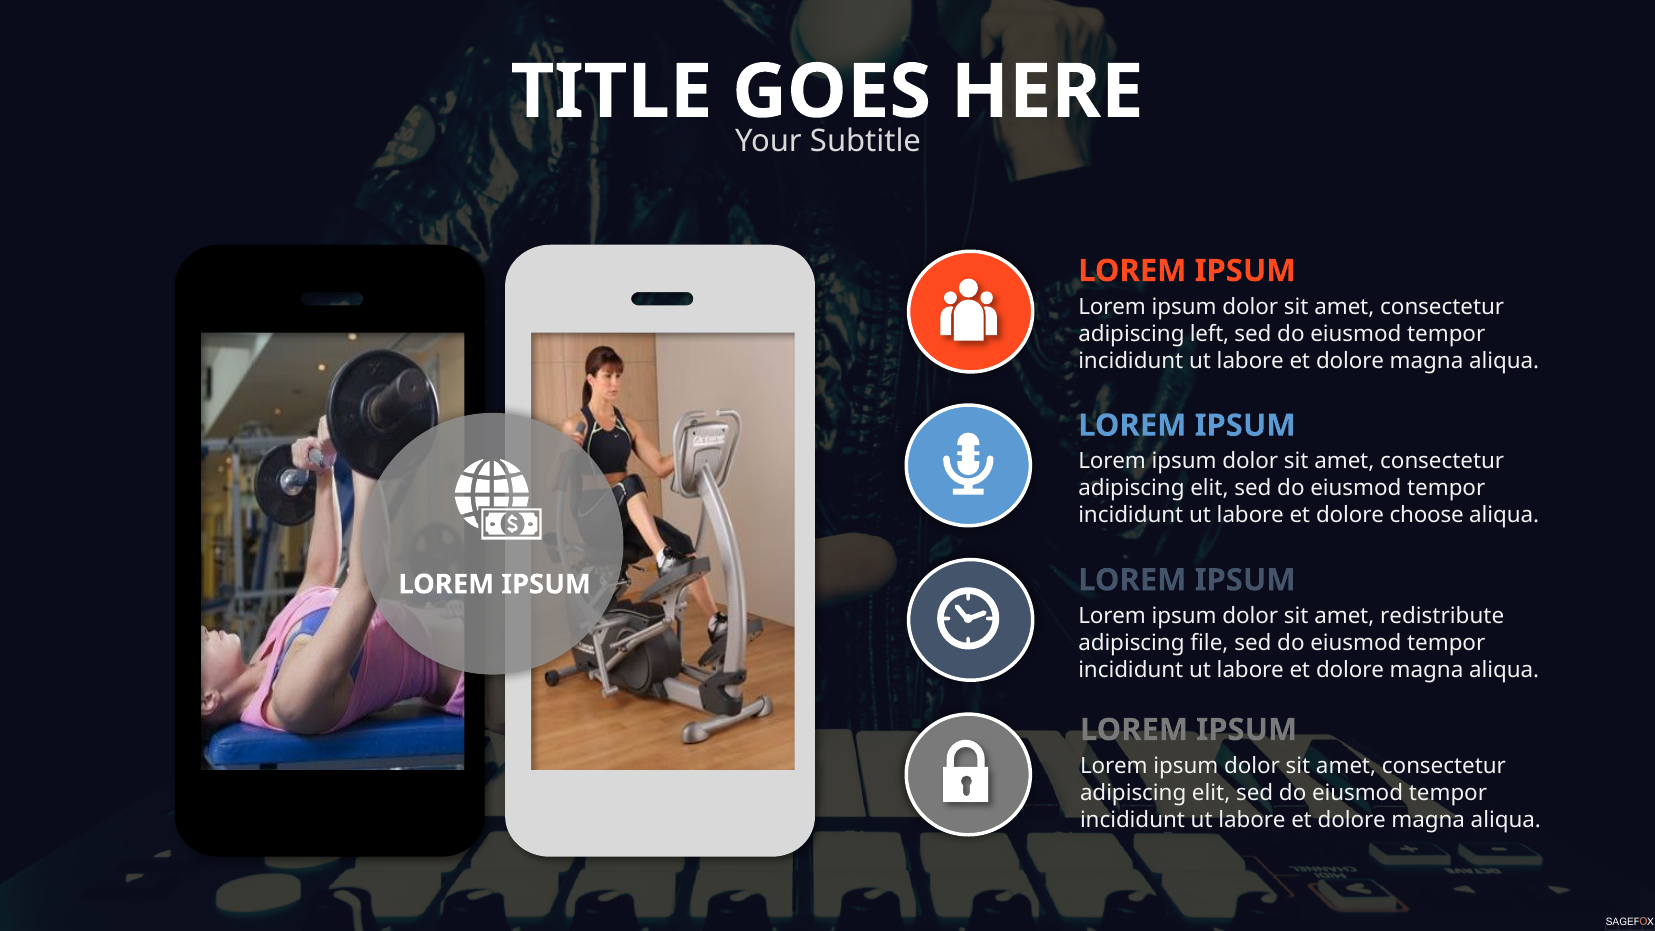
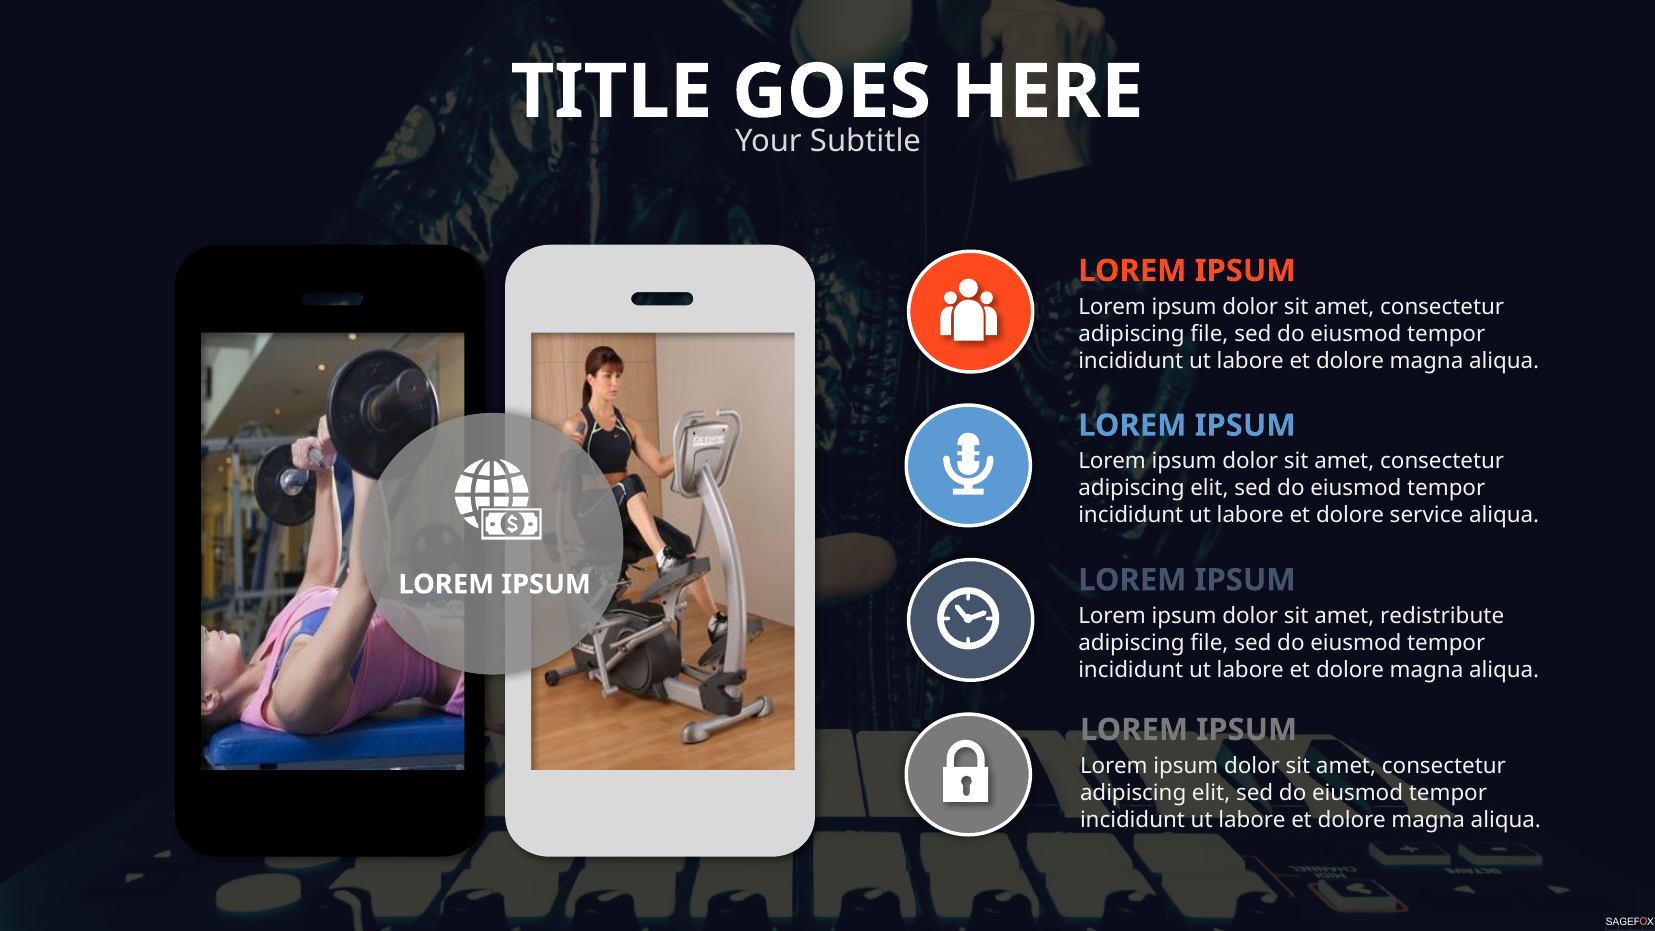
left: left -> file (1209, 334)
choose: choose -> service (1427, 515)
